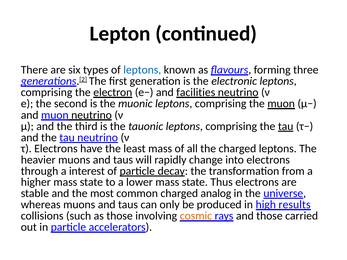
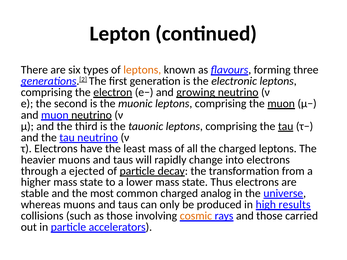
leptons colour: blue -> orange (142, 70)
facilities: facilities -> growing (196, 92)
interest: interest -> ejected (87, 171)
